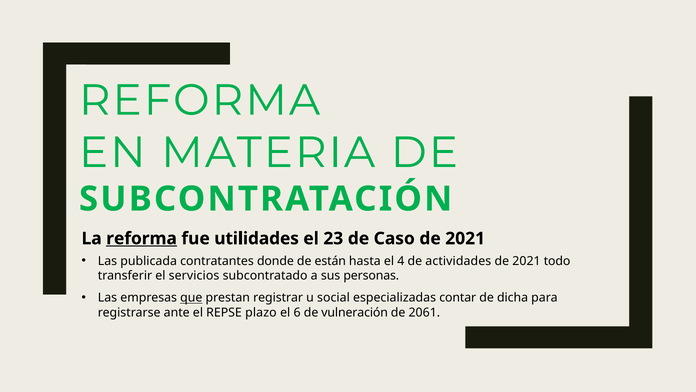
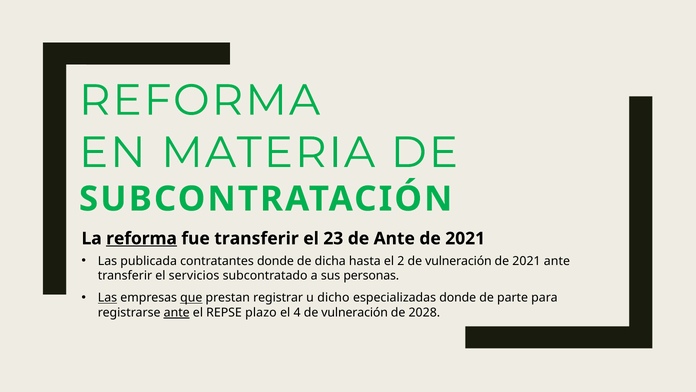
fue utilidades: utilidades -> transferir (256, 238)
de Caso: Caso -> Ante (394, 238)
están: están -> dicha (330, 261)
4: 4 -> 2 (401, 261)
actividades: actividades -> vulneración (458, 261)
2021 todo: todo -> ante (557, 261)
Las underline: none -> present (107, 297)
social: social -> dicho (333, 297)
especializadas contar: contar -> donde (458, 297)
dicha: dicha -> parte (513, 297)
ante underline: none -> present (177, 312)
6: 6 -> 4 (297, 312)
2061: 2061 -> 2028 (424, 312)
